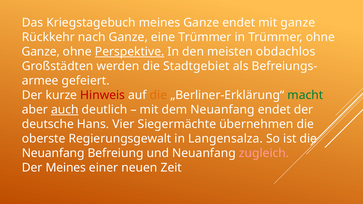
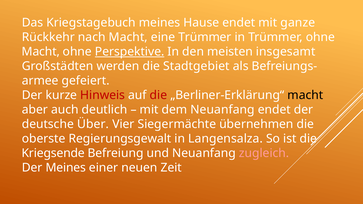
meines Ganze: Ganze -> Hause (201, 23)
nach Ganze: Ganze -> Macht (128, 37)
Ganze: Ganze -> Macht (41, 52)
obdachlos: obdachlos -> insgesamt (286, 52)
die colour: orange -> red (158, 95)
macht colour: green -> black (305, 95)
auch underline: present -> none (65, 110)
Hans: Hans -> Über (93, 124)
Neuanfang: Neuanfang -> Kriegsende (53, 153)
